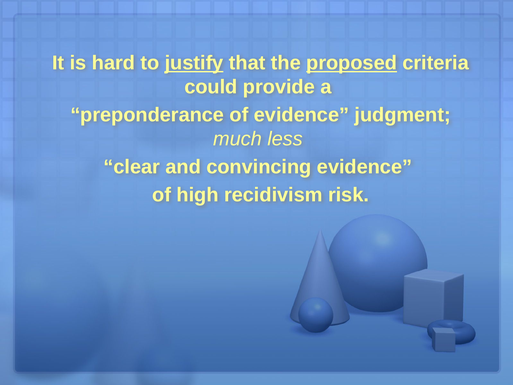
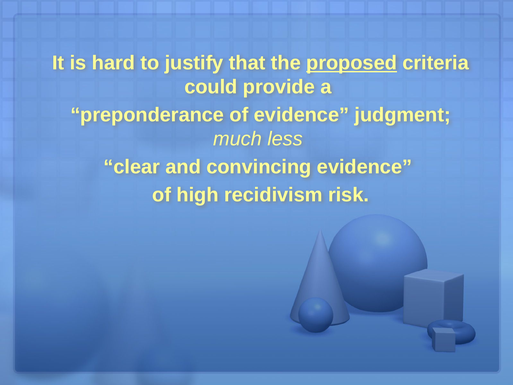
justify underline: present -> none (194, 63)
